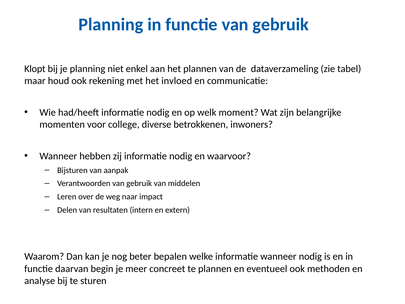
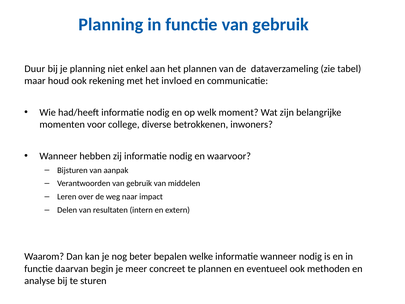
Klopt: Klopt -> Duur (35, 69)
